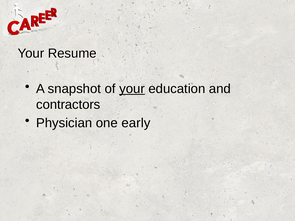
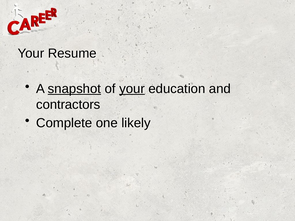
snapshot underline: none -> present (74, 89)
Physician: Physician -> Complete (64, 123)
early: early -> likely (136, 123)
